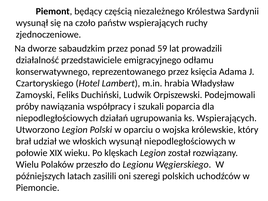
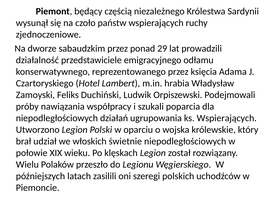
59: 59 -> 29 (162, 48)
włoskich wysunął: wysunął -> świetnie (125, 141)
